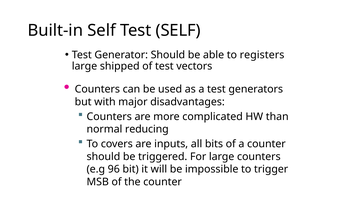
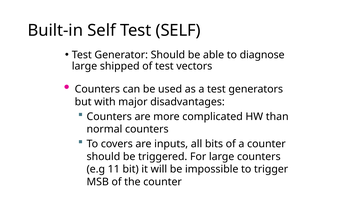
registers: registers -> diagnose (262, 55)
normal reducing: reducing -> counters (147, 130)
96: 96 -> 11 (114, 170)
